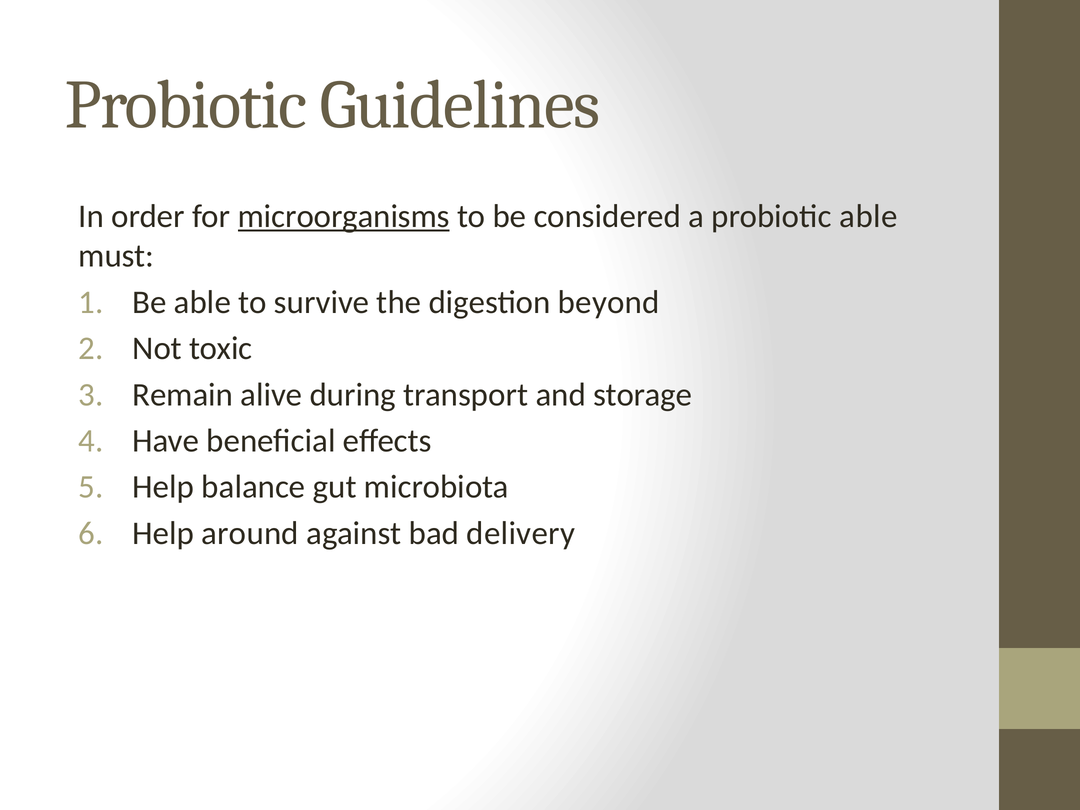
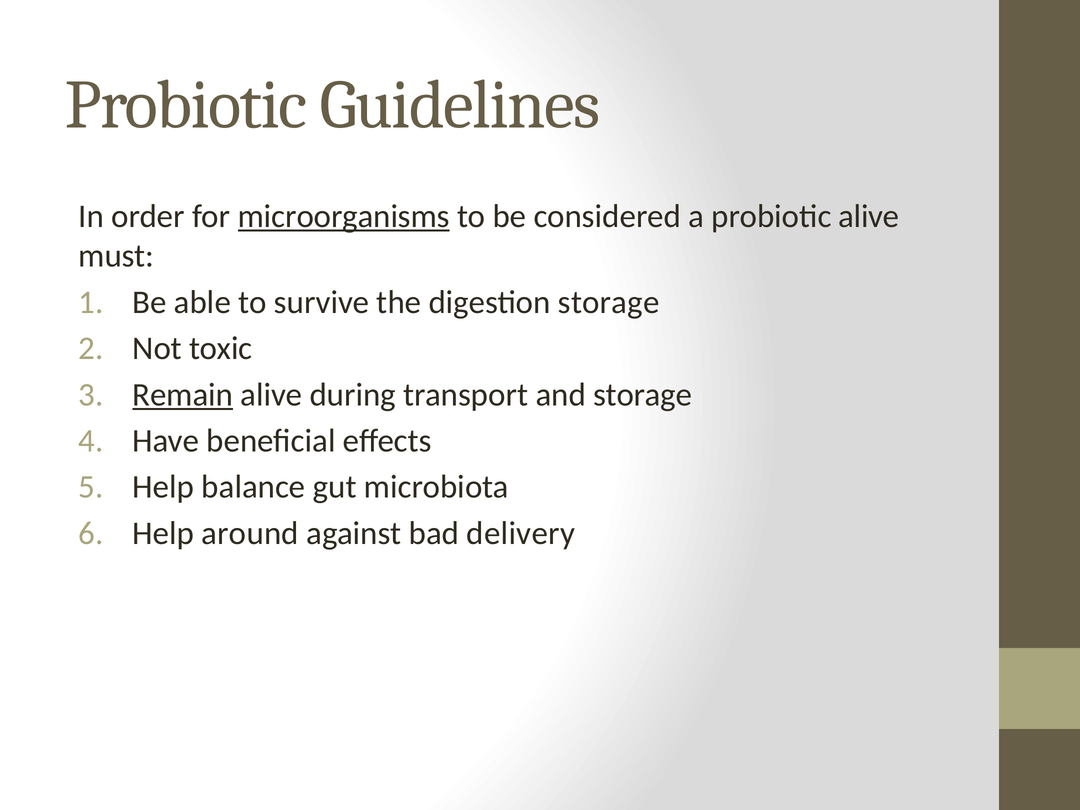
probiotic able: able -> alive (869, 217)
digestion beyond: beyond -> storage (609, 302)
Remain underline: none -> present (183, 395)
